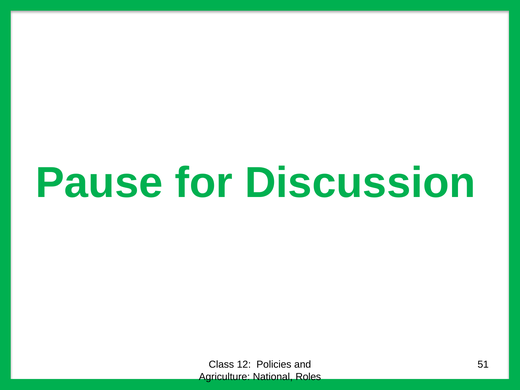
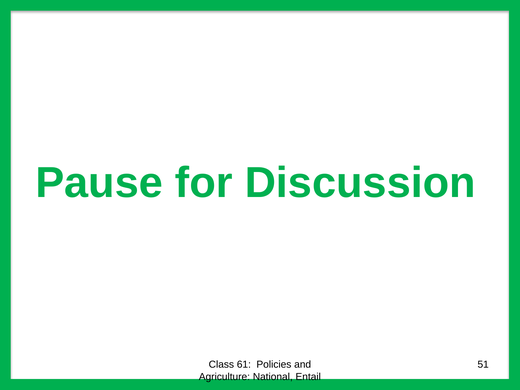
12: 12 -> 61 (244, 365)
Roles: Roles -> Entail (308, 377)
